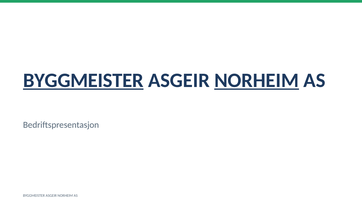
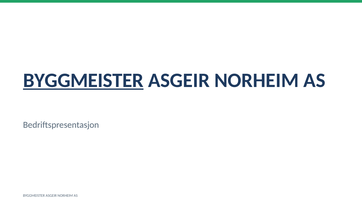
NORHEIM underline: present -> none (257, 80)
